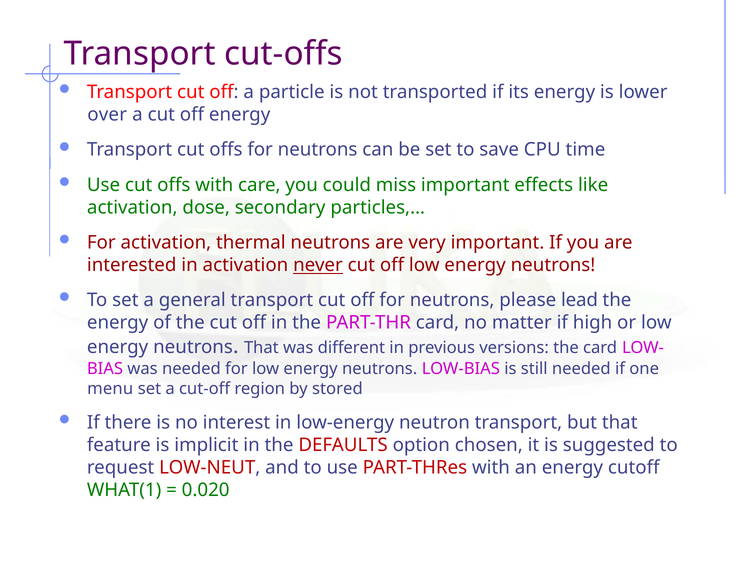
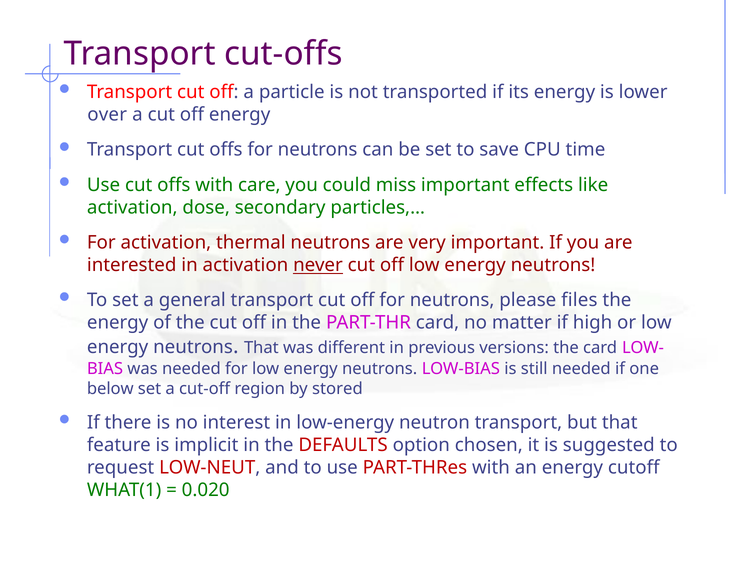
lead: lead -> files (579, 300)
menu: menu -> below (110, 388)
